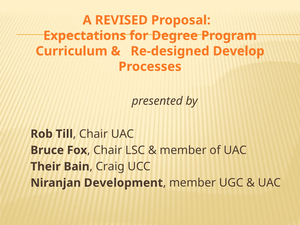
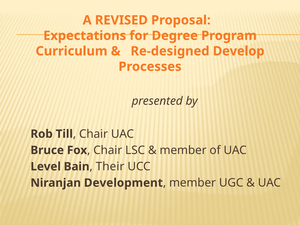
Their: Their -> Level (46, 167)
Craig: Craig -> Their (110, 167)
